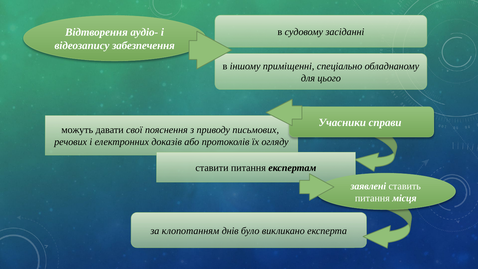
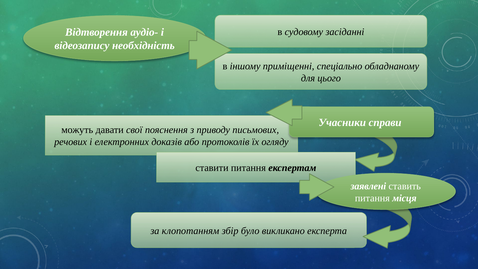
забезпечення: забезпечення -> необхідність (143, 46)
днів: днів -> збір (230, 231)
